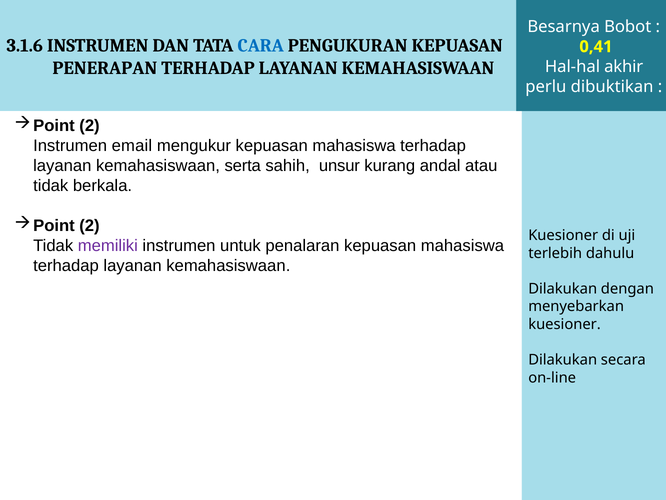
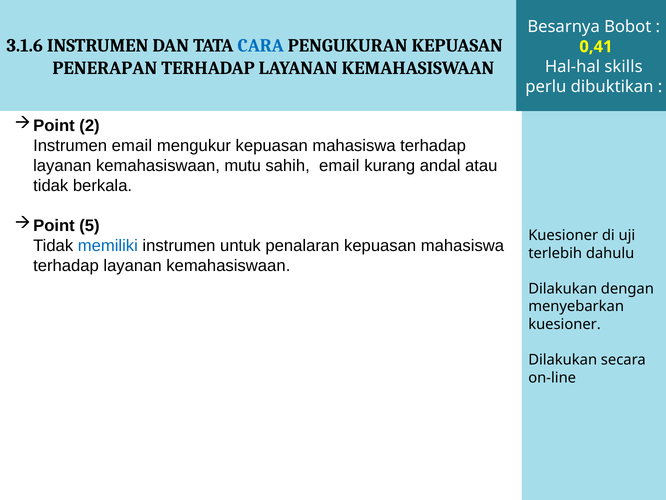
akhir: akhir -> skills (624, 67)
serta: serta -> mutu (243, 165)
sahih unsur: unsur -> email (339, 165)
2: 2 -> 5 (89, 225)
memiliki colour: purple -> blue (108, 245)
